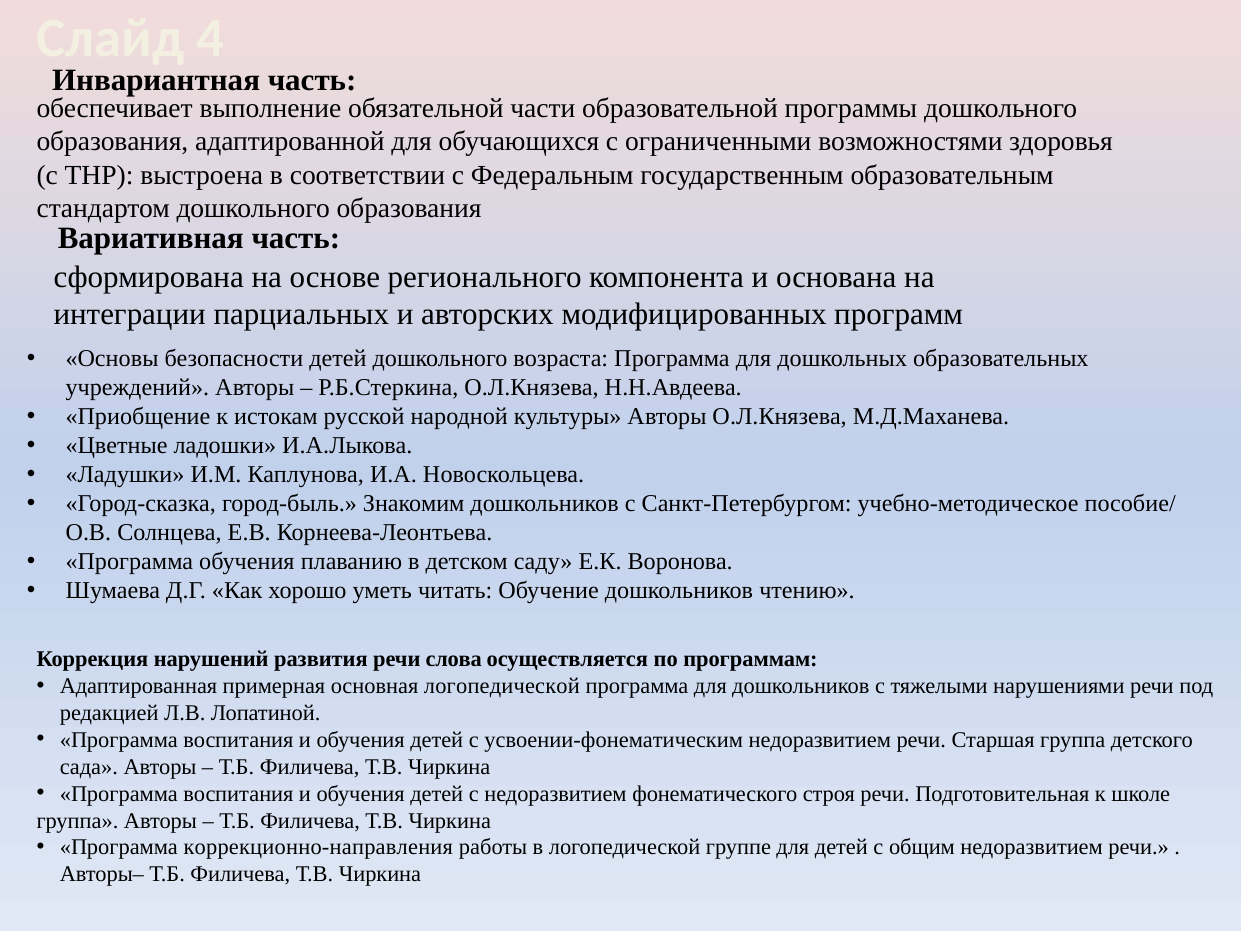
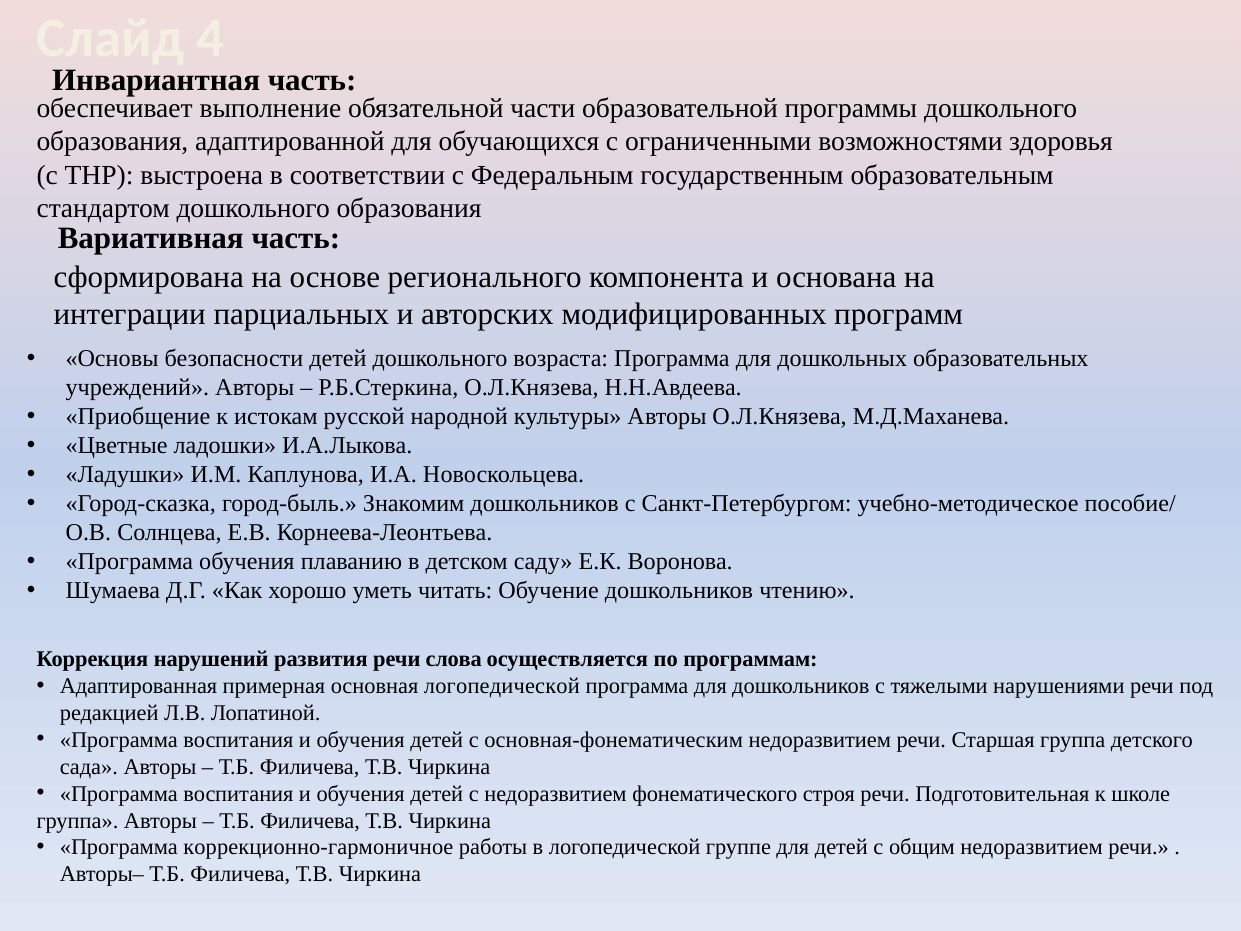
усвоении-фонематическим: усвоении-фонематическим -> основная-фонематическим (614, 740)
коррекционно-направления: коррекционно-направления -> коррекционно-гармоничное (318, 847)
